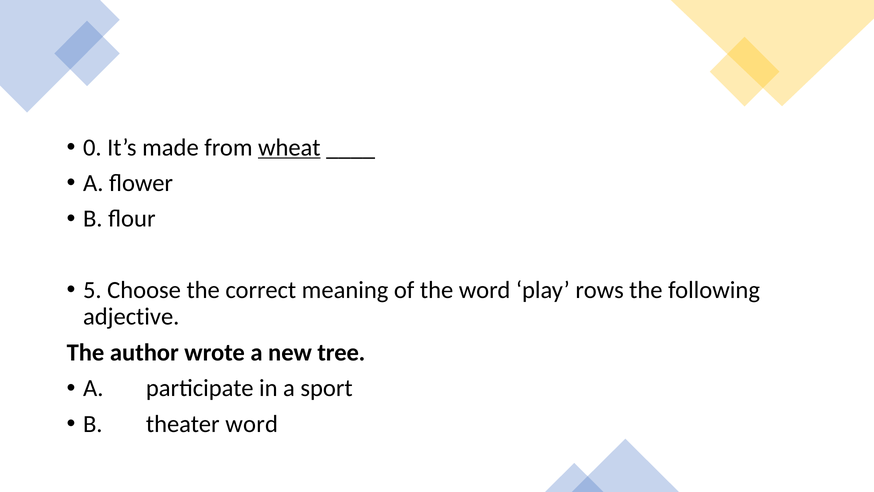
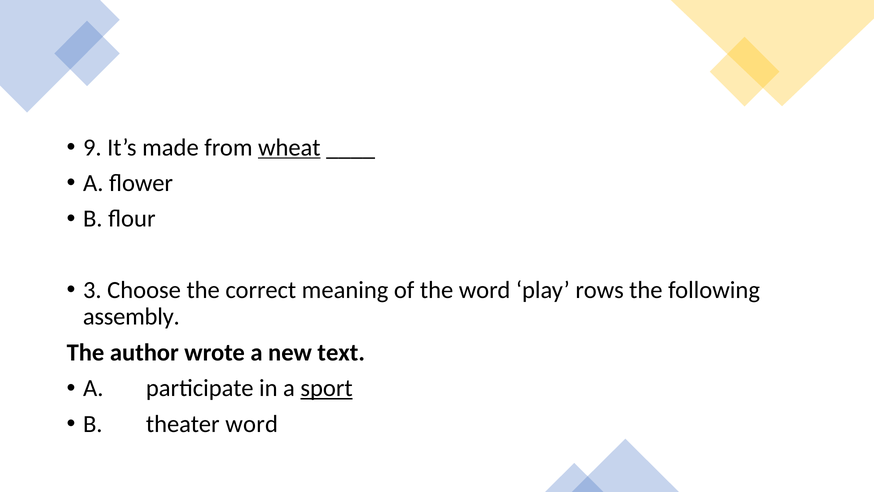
0: 0 -> 9 (92, 147)
5: 5 -> 3 (92, 290)
adjective: adjective -> assembly (131, 317)
tree: tree -> text (341, 352)
sport underline: none -> present (327, 388)
